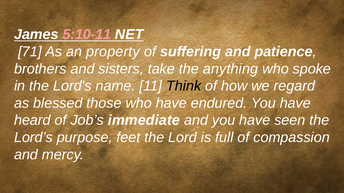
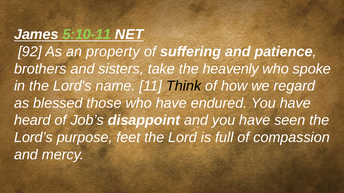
5:10-11 colour: pink -> light green (87, 35)
71: 71 -> 92 (30, 52)
anything: anything -> heavenly (231, 69)
immediate: immediate -> disappoint (144, 121)
